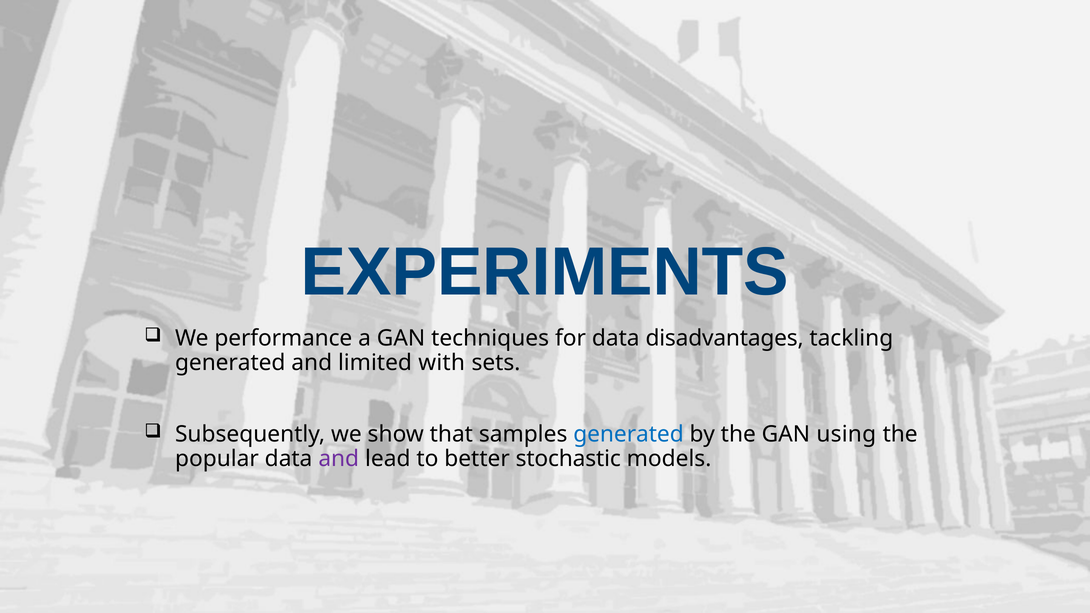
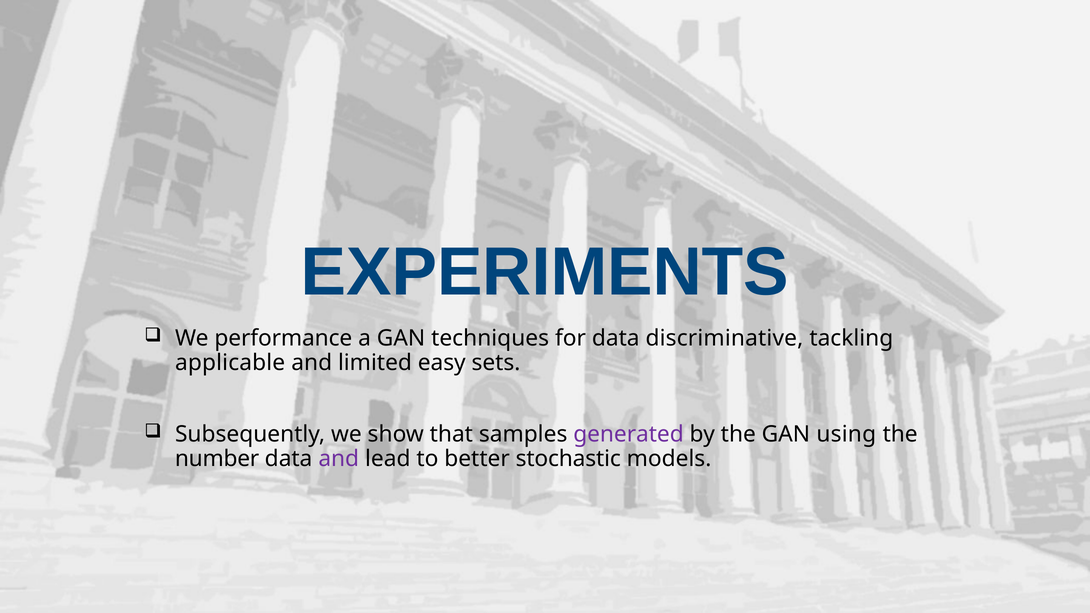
disadvantages: disadvantages -> discriminative (724, 338)
generated: generated -> applicable (230, 363)
with: with -> easy (442, 363)
generated colour: blue -> purple (628, 435)
popular: popular -> number (217, 459)
